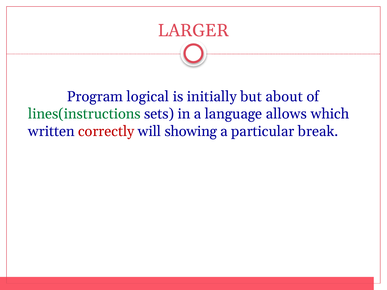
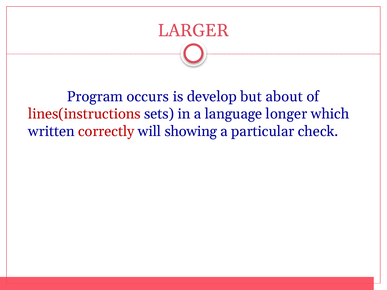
logical: logical -> occurs (148, 97)
initially: initially -> develop (212, 97)
lines(instructions colour: green -> red (84, 114)
allows: allows -> longer (286, 114)
break: break -> check (318, 131)
